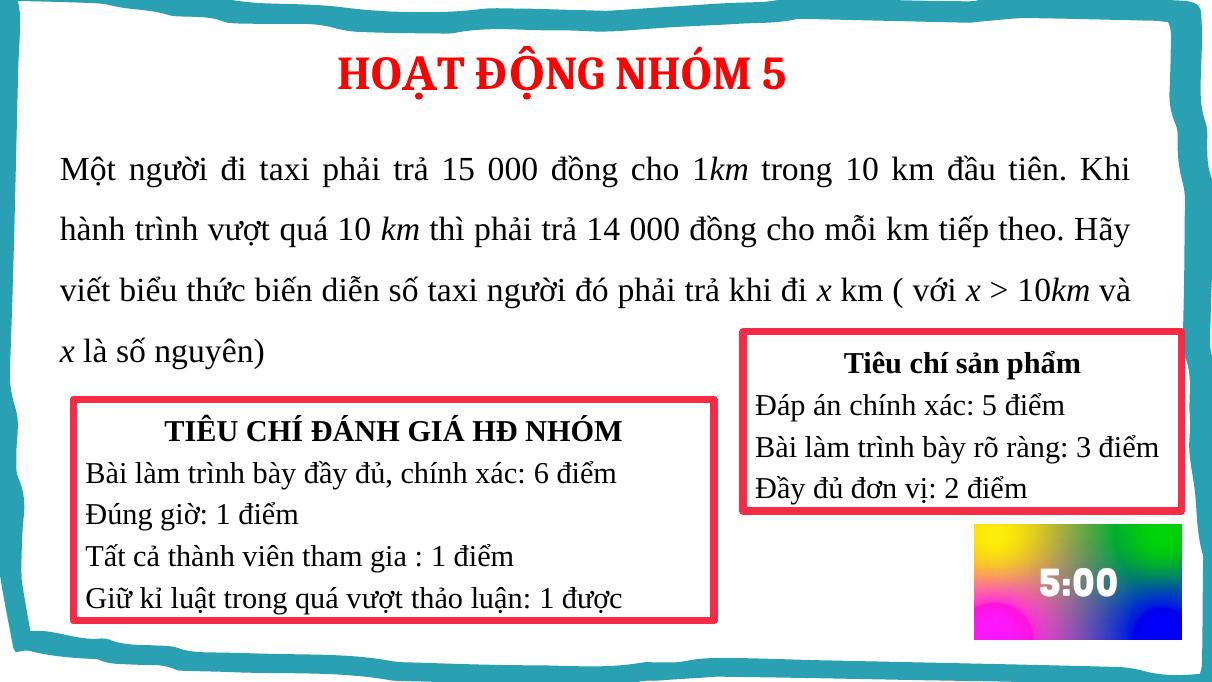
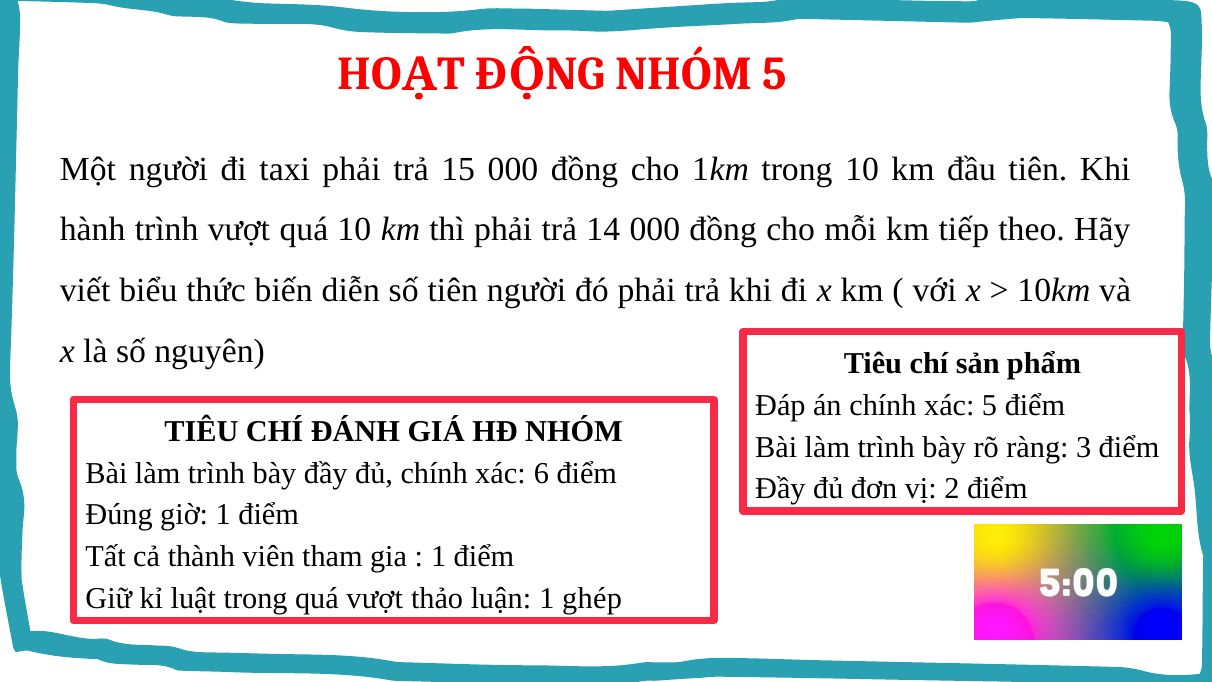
số taxi: taxi -> tiên (453, 290)
được: được -> ghép (592, 598)
